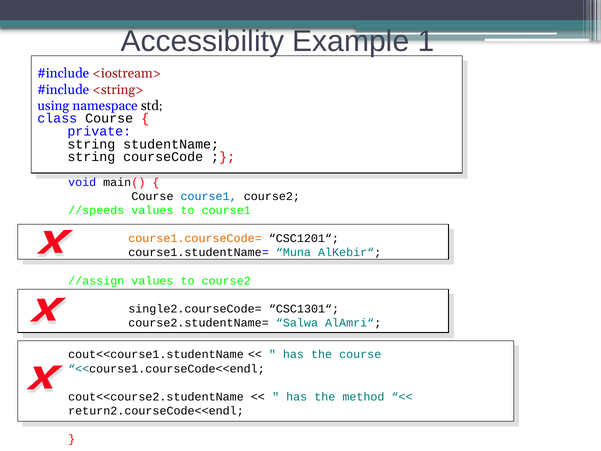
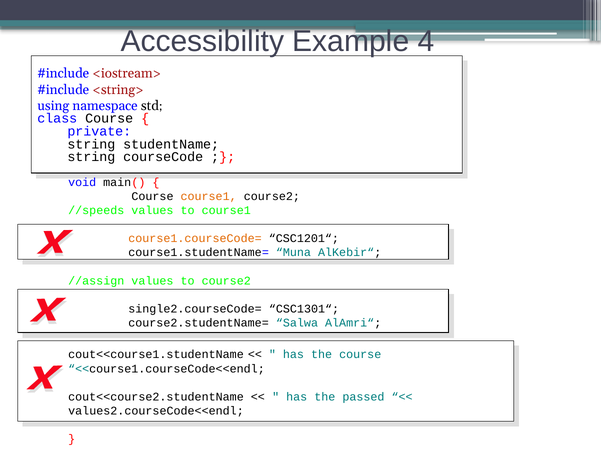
1: 1 -> 4 (426, 41)
course1 colour: blue -> orange (209, 196)
method: method -> passed (363, 397)
return2.courseCode<<endl: return2.courseCode<<endl -> values2.courseCode<<endl (156, 411)
